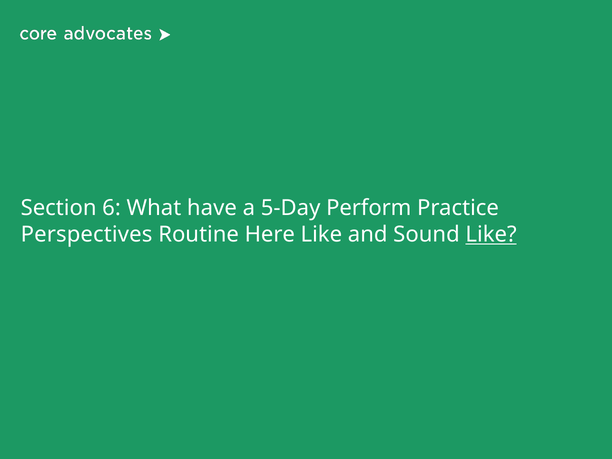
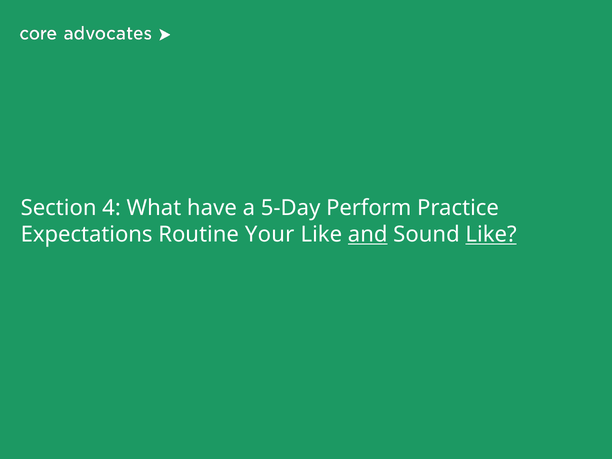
6: 6 -> 4 (112, 208)
Perspectives: Perspectives -> Expectations (87, 234)
Here: Here -> Your (270, 234)
and underline: none -> present (368, 234)
